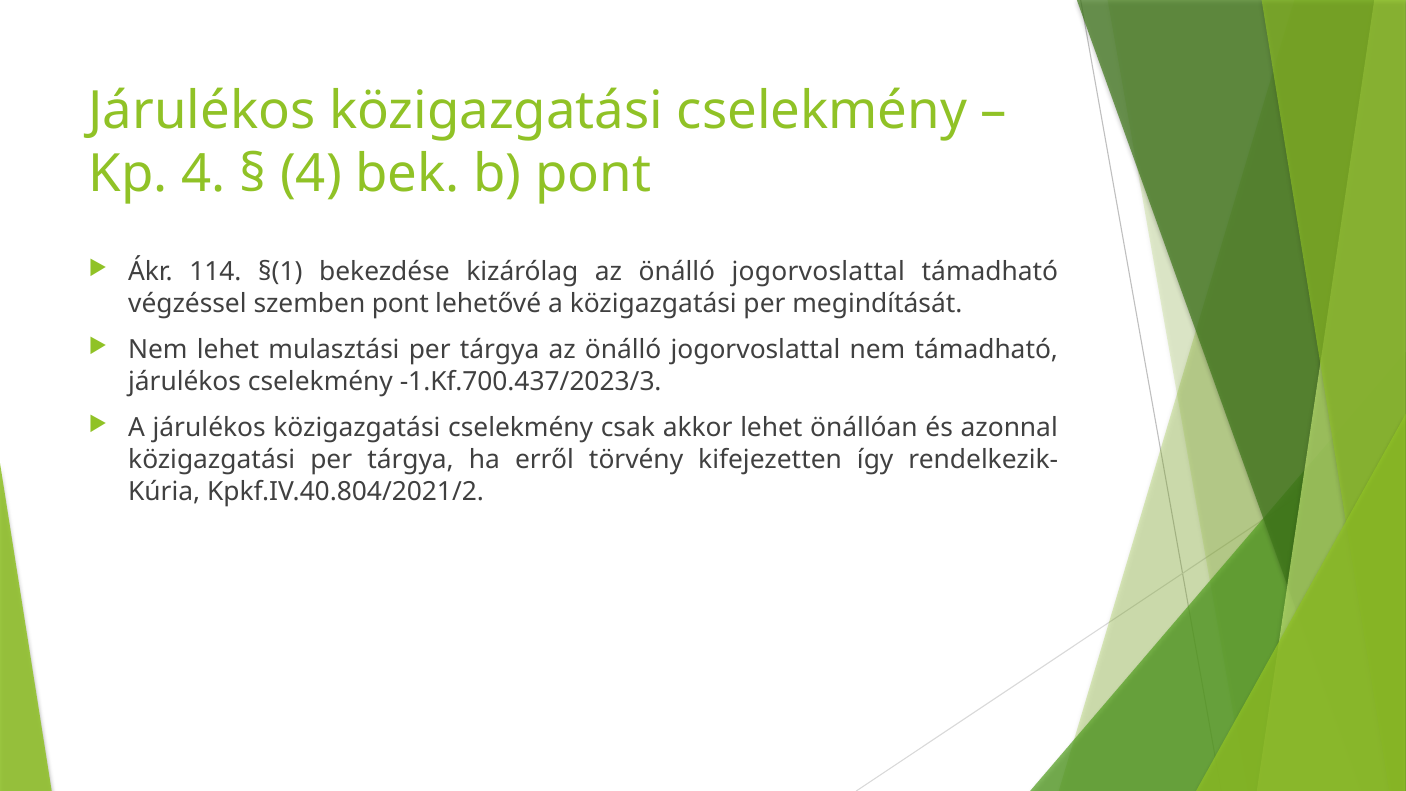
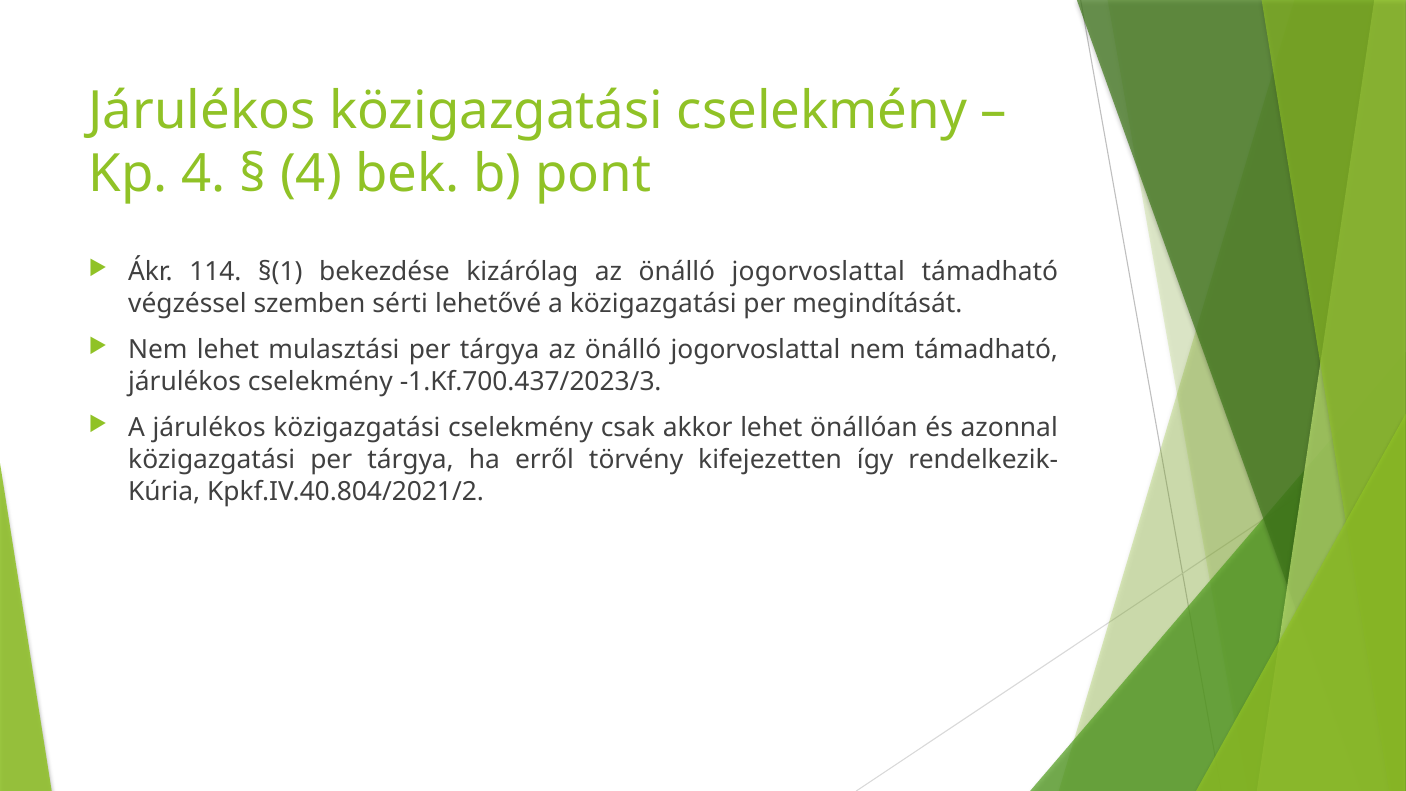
szemben pont: pont -> sérti (400, 304)
